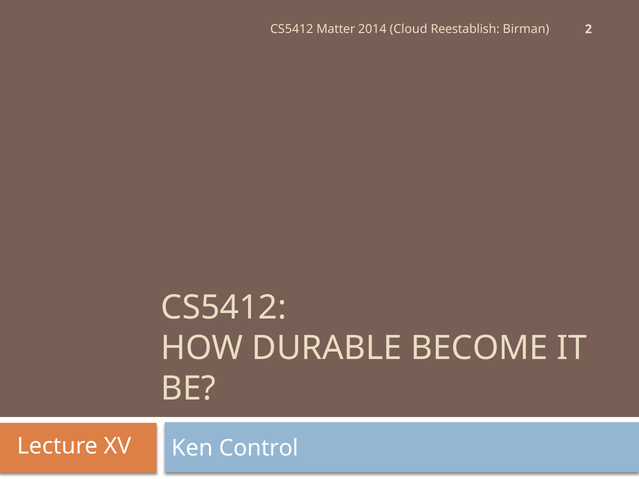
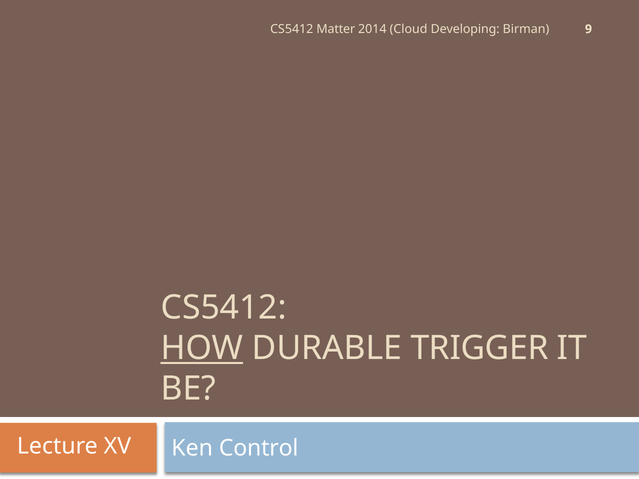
Reestablish: Reestablish -> Developing (465, 29)
2: 2 -> 9 (588, 29)
HOW underline: none -> present (202, 348)
BECOME: BECOME -> TRIGGER (480, 348)
